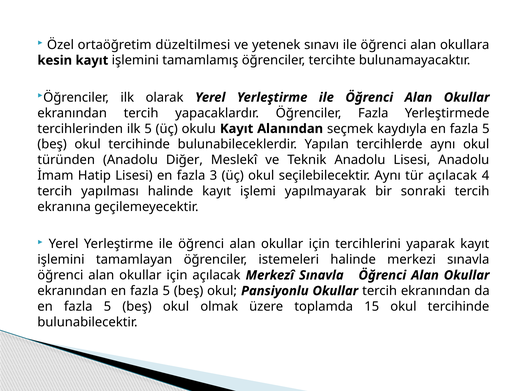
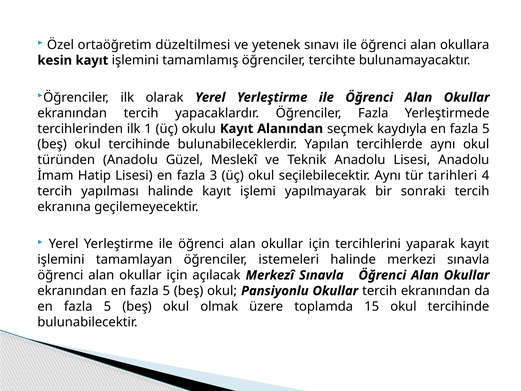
ilk 5: 5 -> 1 (148, 129)
Diğer: Diğer -> Güzel (184, 160)
tür açılacak: açılacak -> tarihleri (453, 176)
